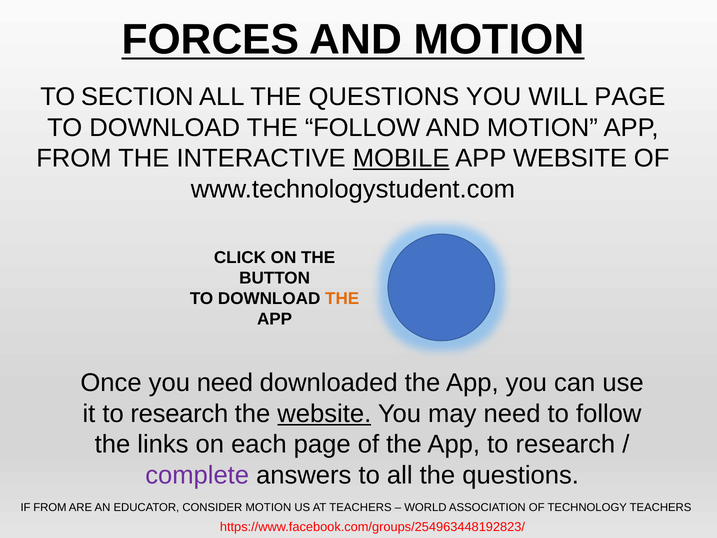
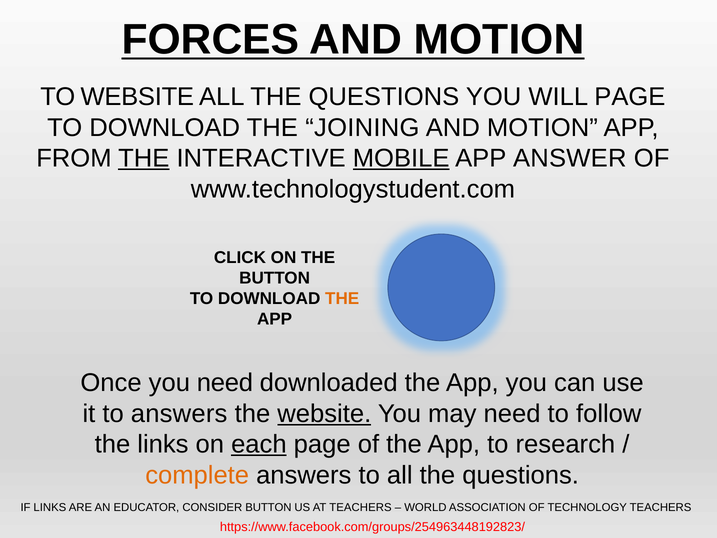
TO SECTION: SECTION -> WEBSITE (137, 97)
THE FOLLOW: FOLLOW -> JOINING (362, 128)
THE underline: none -> present (144, 158)
APP WEBSITE: WEBSITE -> ANSWER (570, 158)
it to research: research -> answers (179, 413)
each underline: none -> present (259, 444)
complete colour: purple -> orange (197, 475)
IF FROM: FROM -> LINKS (50, 507)
CONSIDER MOTION: MOTION -> BUTTON (268, 507)
